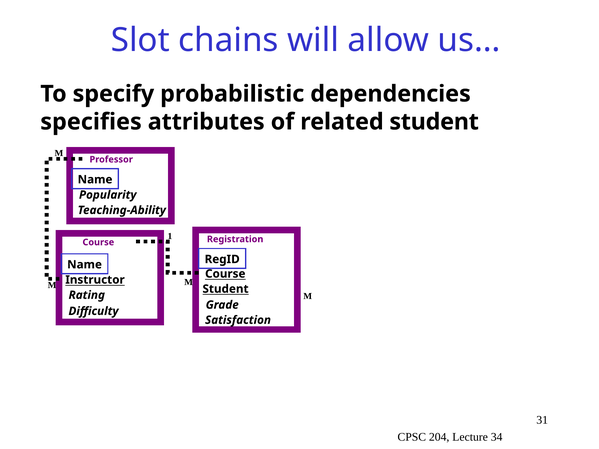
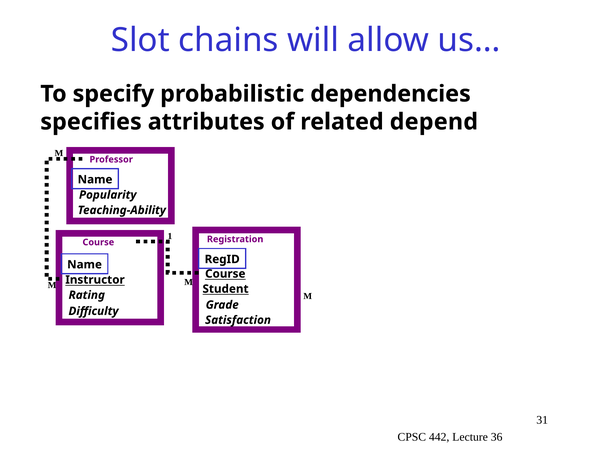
related student: student -> depend (434, 122)
204: 204 -> 442 (439, 437)
34: 34 -> 36 (497, 437)
